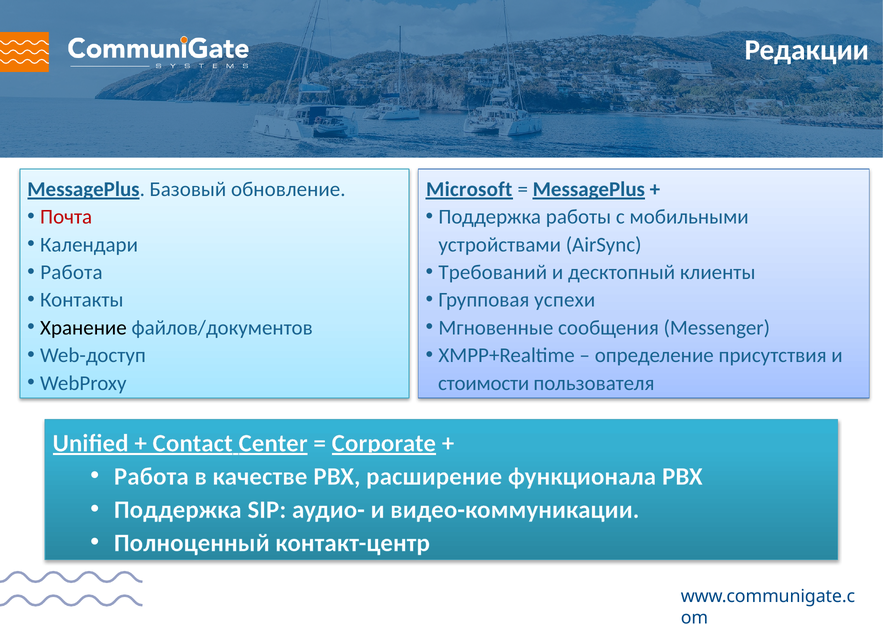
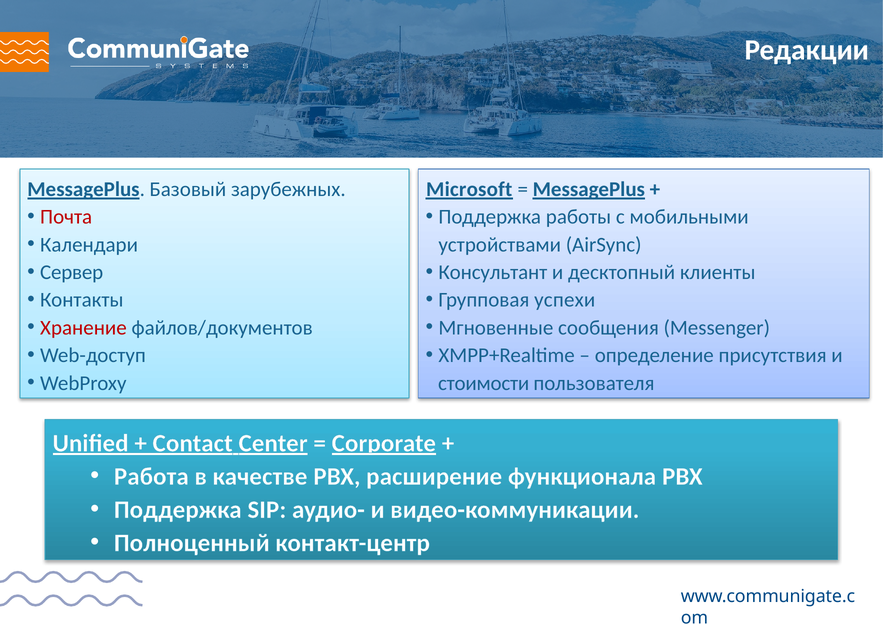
обновление: обновление -> зарубежных (288, 189)
Работа: Работа -> Сервер (72, 272)
Требований: Требований -> Консультант (493, 272)
Хранение colour: black -> red (83, 327)
